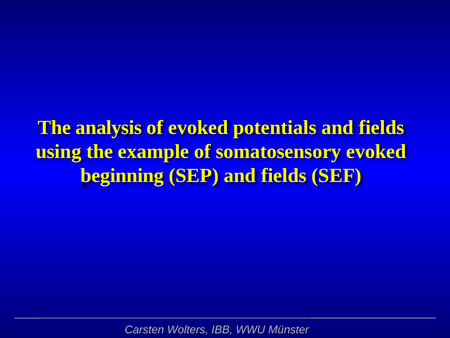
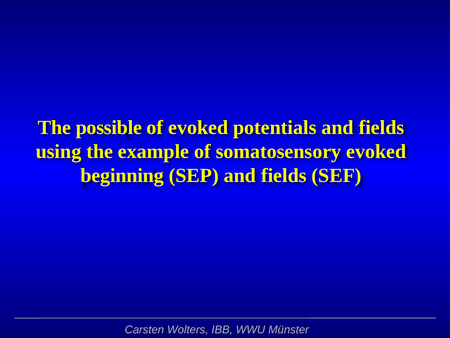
analysis: analysis -> possible (109, 127)
